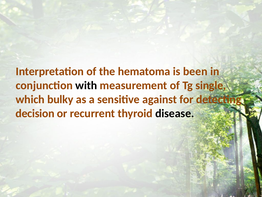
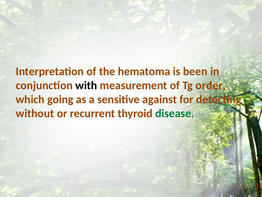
single: single -> order (211, 85)
bulky: bulky -> going (60, 99)
decision: decision -> without (35, 113)
disease colour: black -> green (175, 113)
